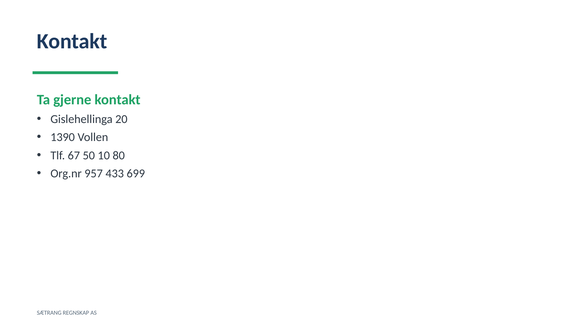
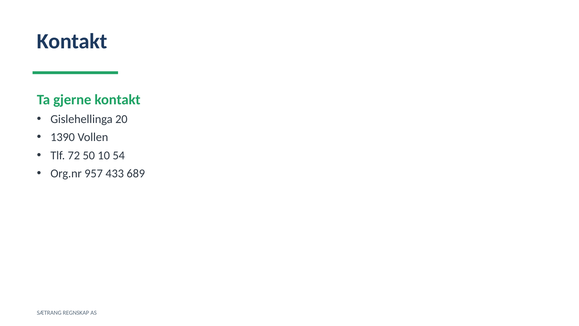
67: 67 -> 72 (74, 155)
80: 80 -> 54 (119, 155)
699: 699 -> 689 (136, 173)
